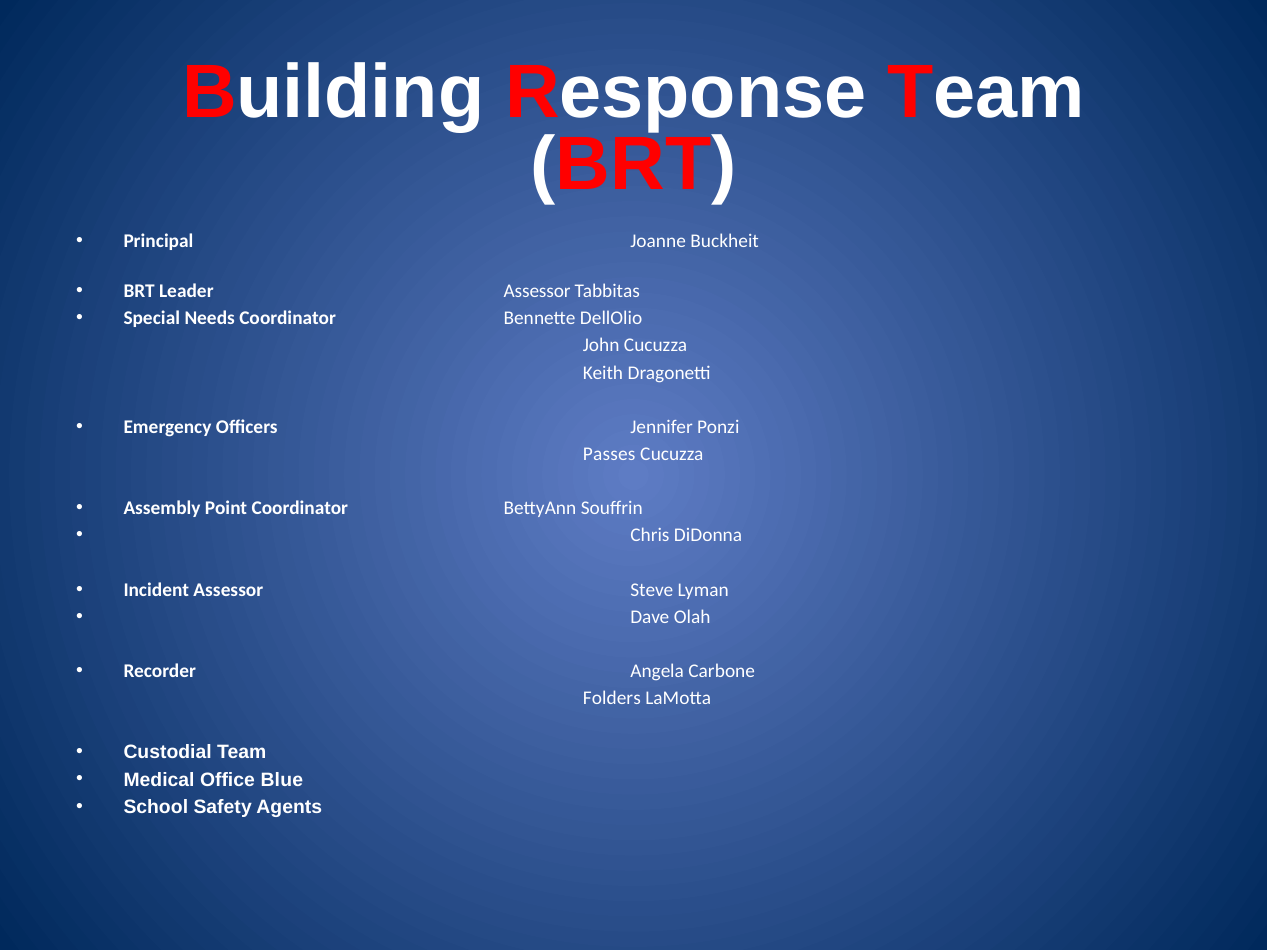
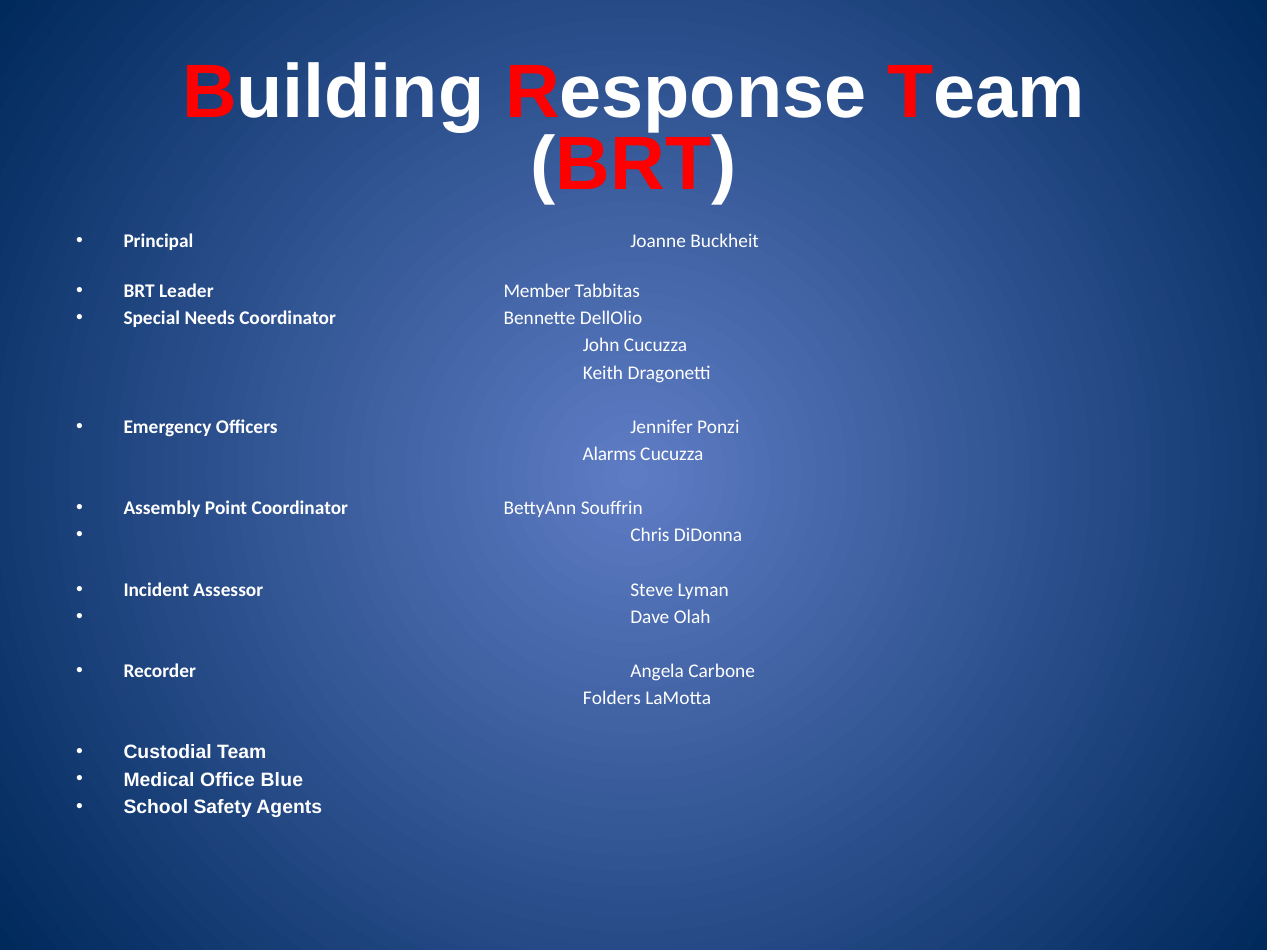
Leader Assessor: Assessor -> Member (537, 291)
Passes: Passes -> Alarms (609, 454)
